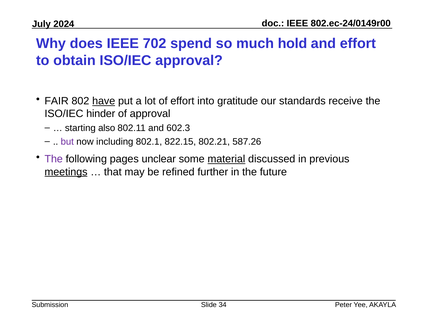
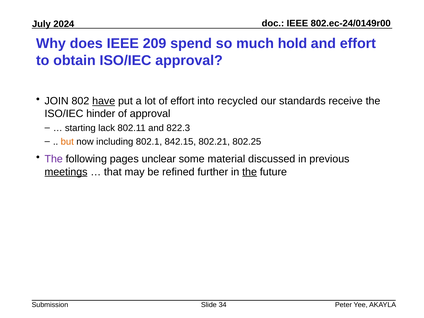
702: 702 -> 209 (155, 43)
FAIR: FAIR -> JOIN (57, 101)
gratitude: gratitude -> recycled (238, 101)
also: also -> lack (107, 128)
602.3: 602.3 -> 822.3 (178, 128)
but colour: purple -> orange (67, 142)
822.15: 822.15 -> 842.15 (180, 142)
587.26: 587.26 -> 802.25 (247, 142)
material underline: present -> none (226, 159)
the underline: none -> present (250, 172)
